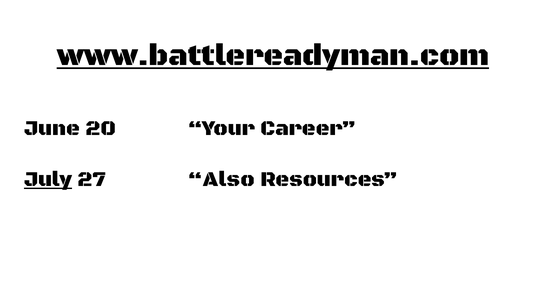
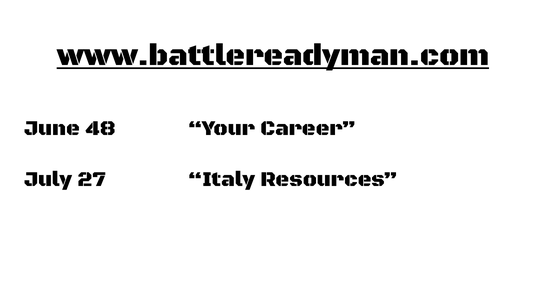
20: 20 -> 48 (101, 128)
July underline: present -> none (48, 179)
Also: Also -> Italy (222, 179)
